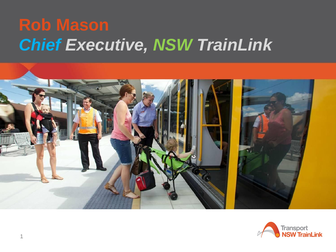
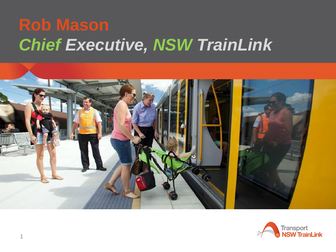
Chief colour: light blue -> light green (40, 45)
